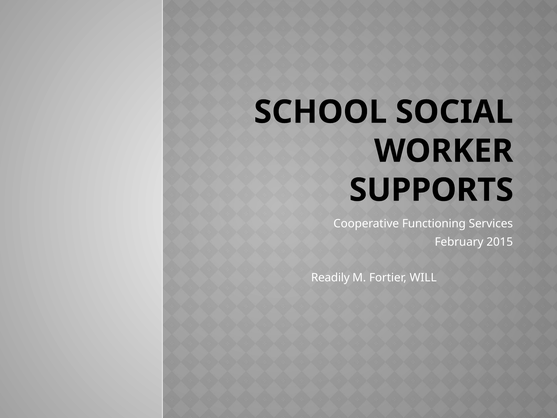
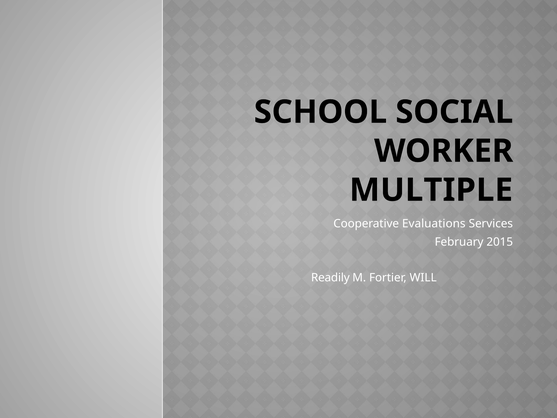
SUPPORTS: SUPPORTS -> MULTIPLE (431, 190)
Functioning: Functioning -> Evaluations (434, 223)
